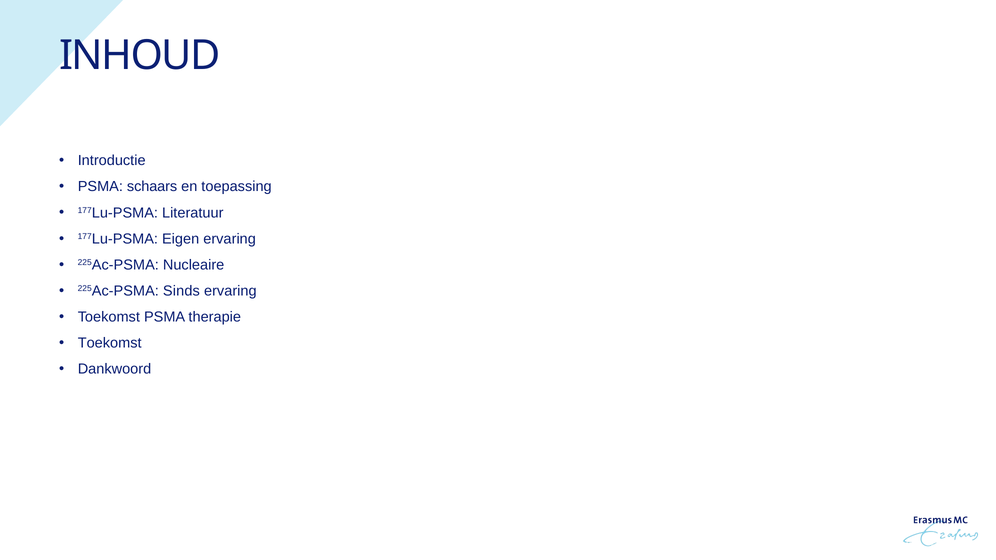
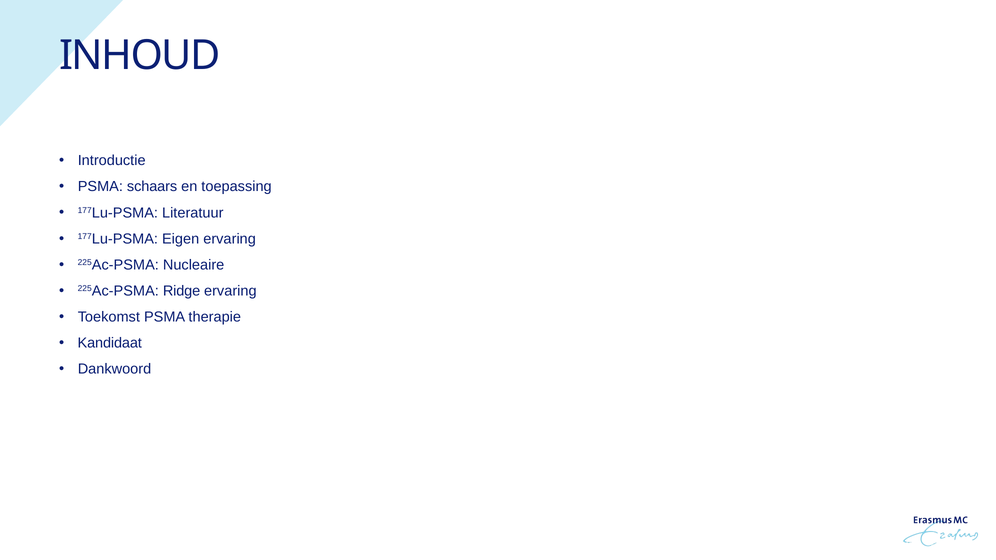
Sinds: Sinds -> Ridge (182, 291)
Toekomst: Toekomst -> Kandidaat (110, 343)
